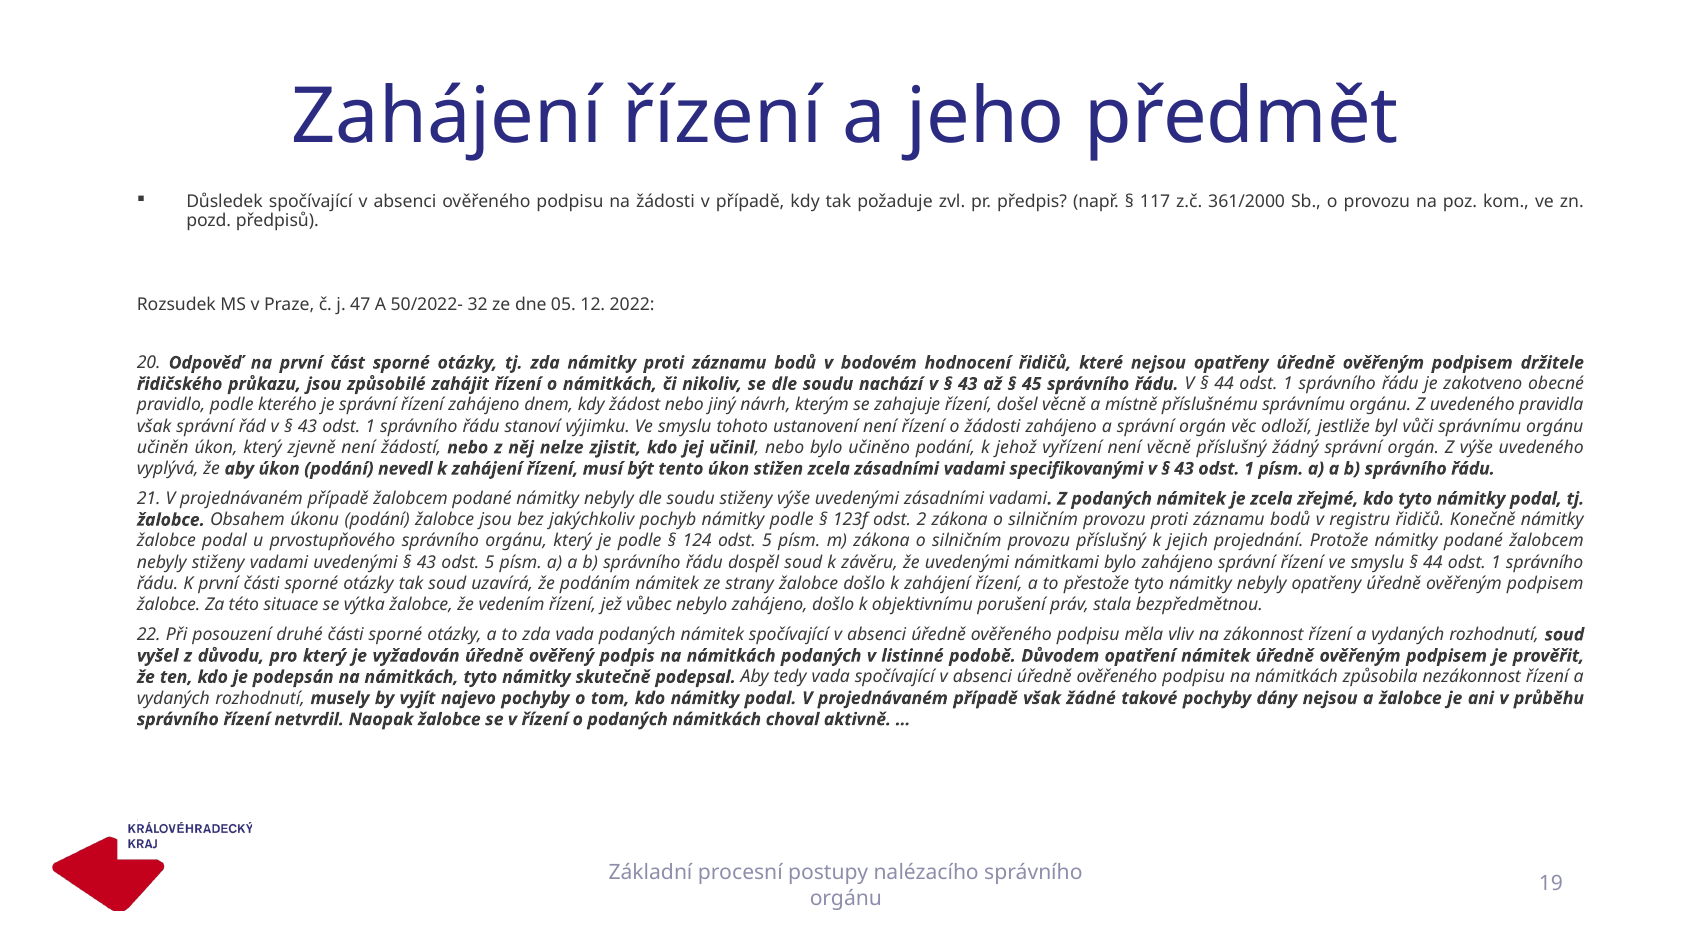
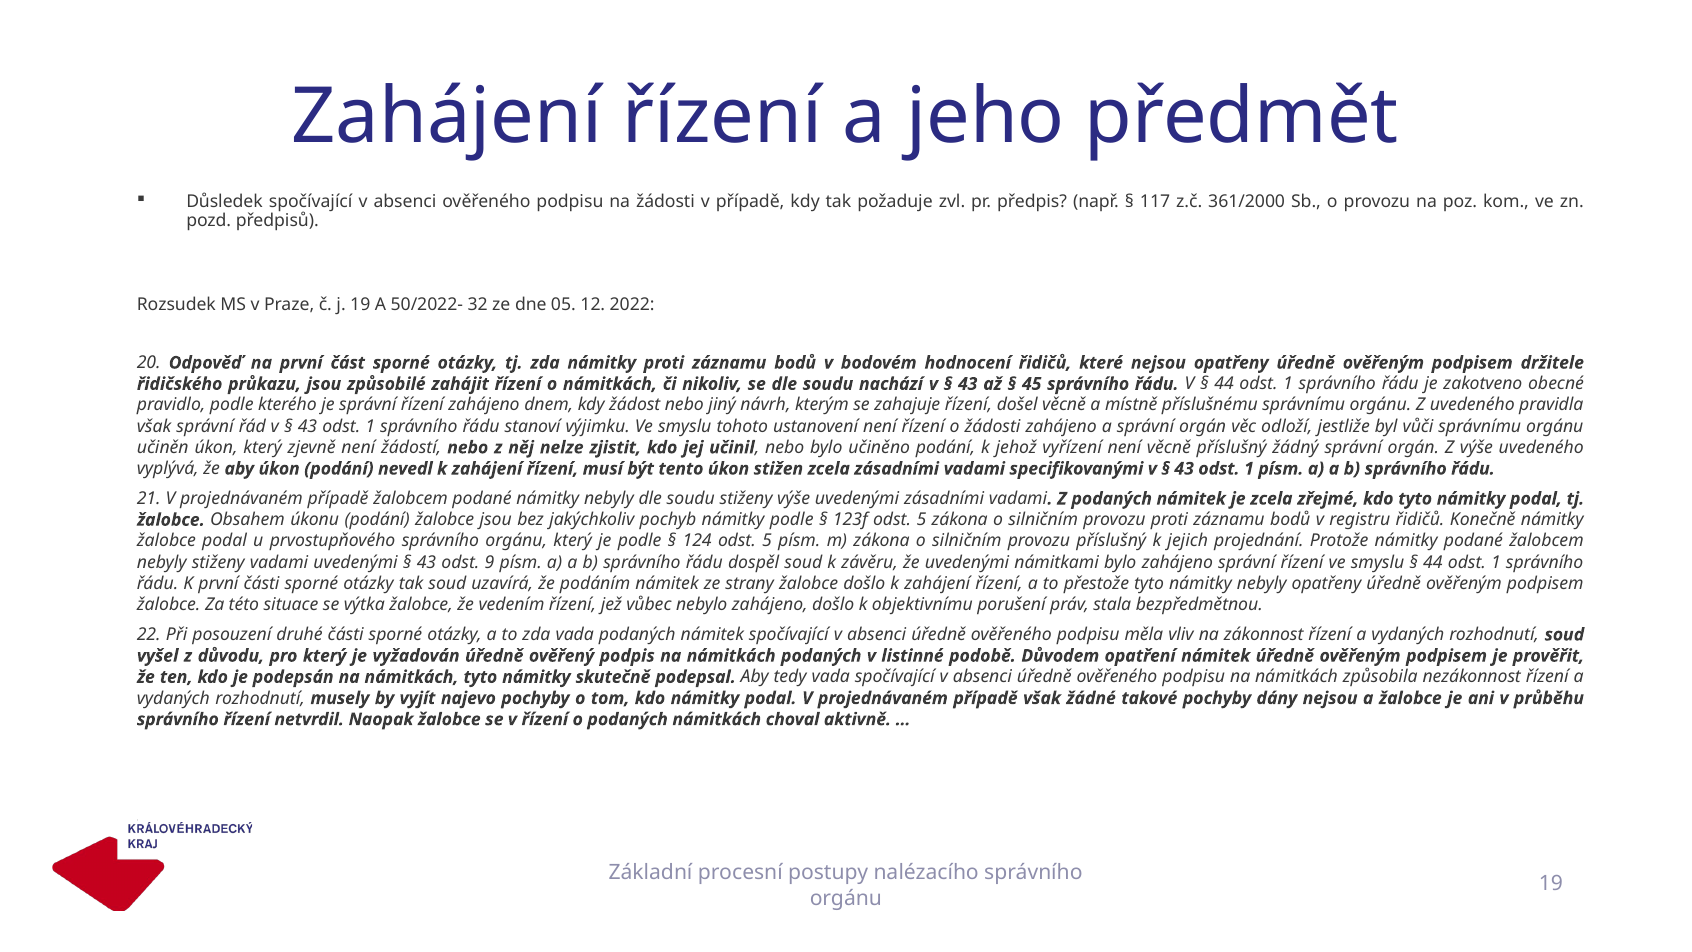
j 47: 47 -> 19 (360, 305)
123f odst 2: 2 -> 5 (921, 520)
43 odst 5: 5 -> 9 (489, 562)
